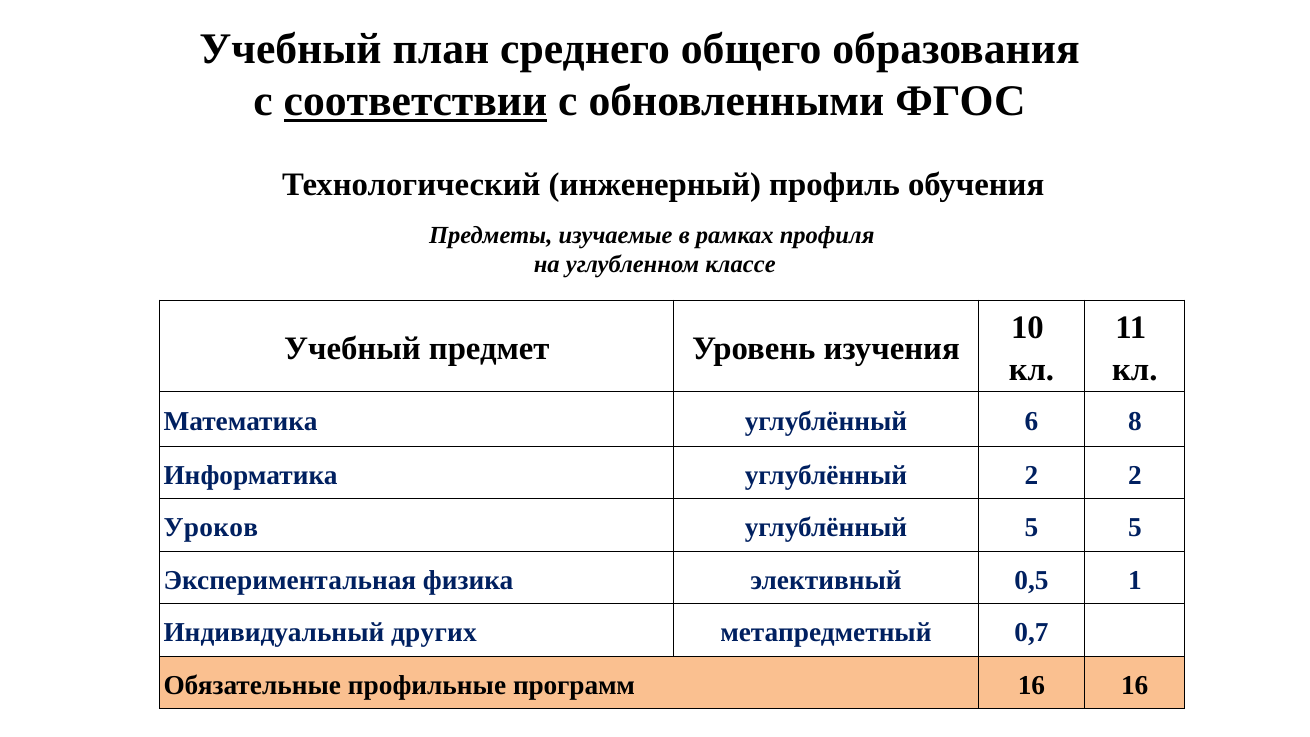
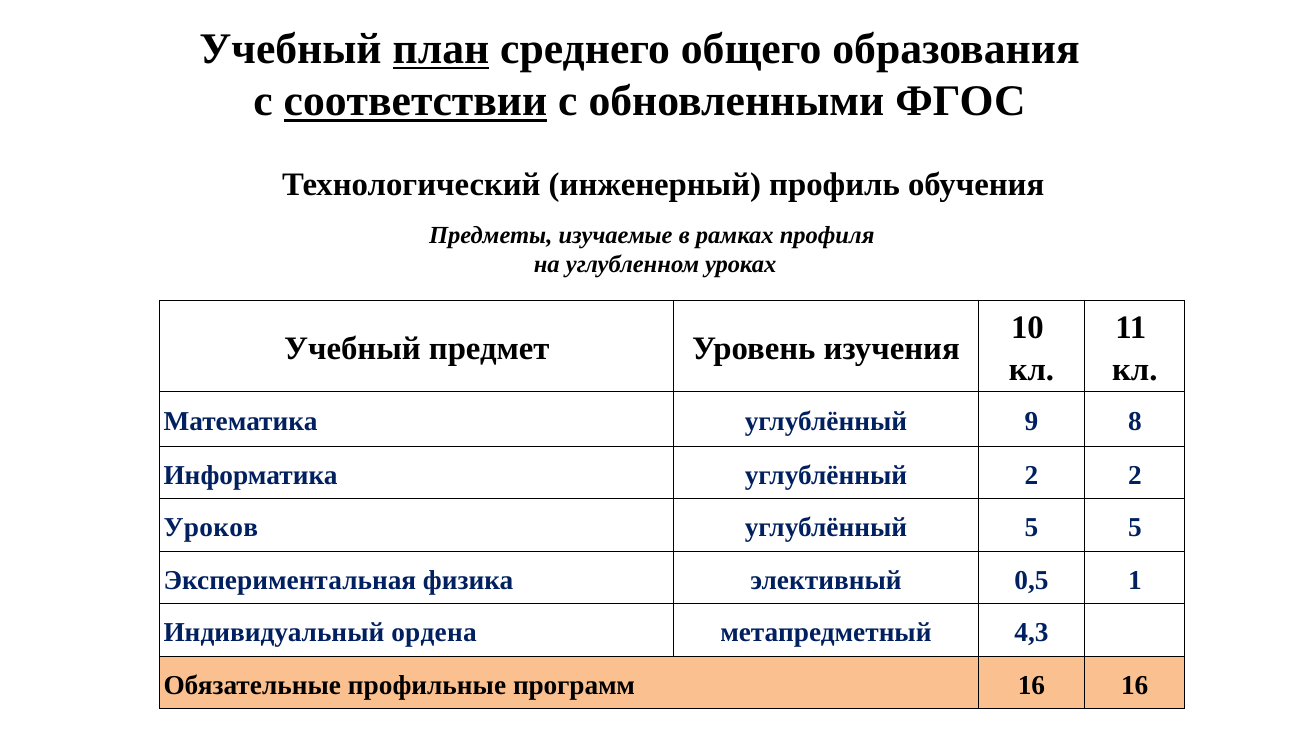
план underline: none -> present (441, 49)
классе: классе -> уроках (741, 264)
6: 6 -> 9 (1032, 421)
других: других -> ордена (434, 632)
0,7: 0,7 -> 4,3 (1031, 632)
